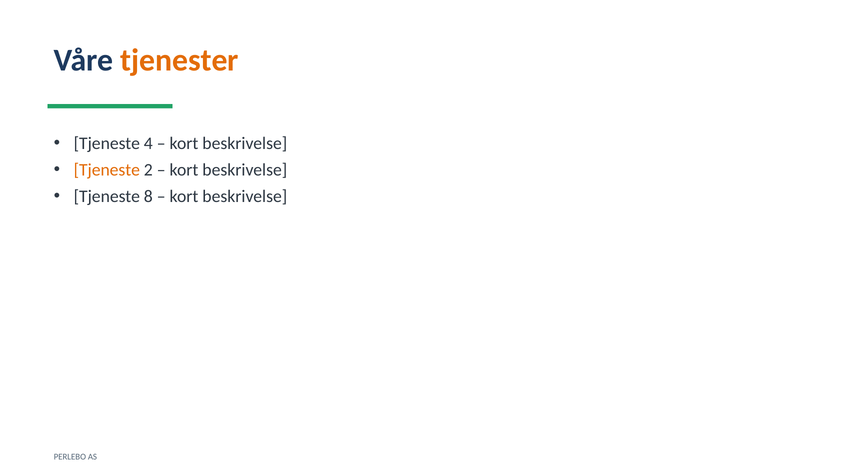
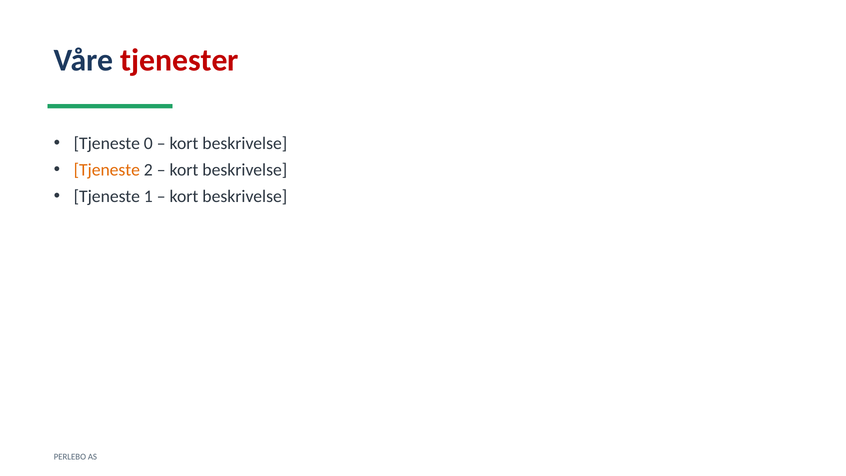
tjenester colour: orange -> red (180, 60)
4: 4 -> 0 (148, 143)
8: 8 -> 1 (148, 196)
